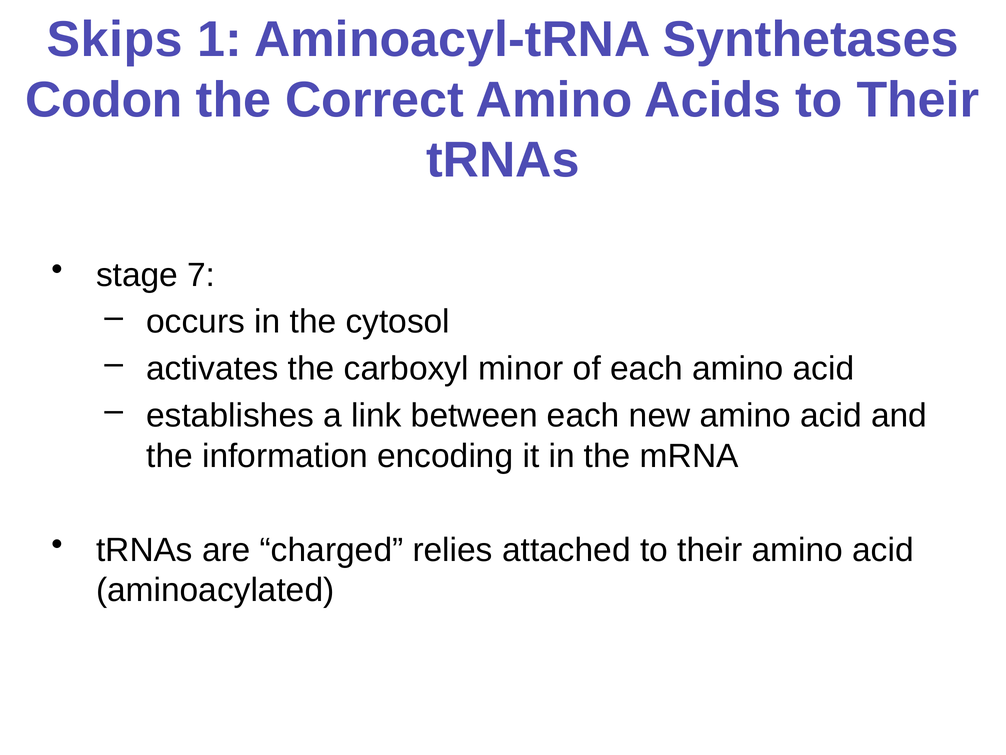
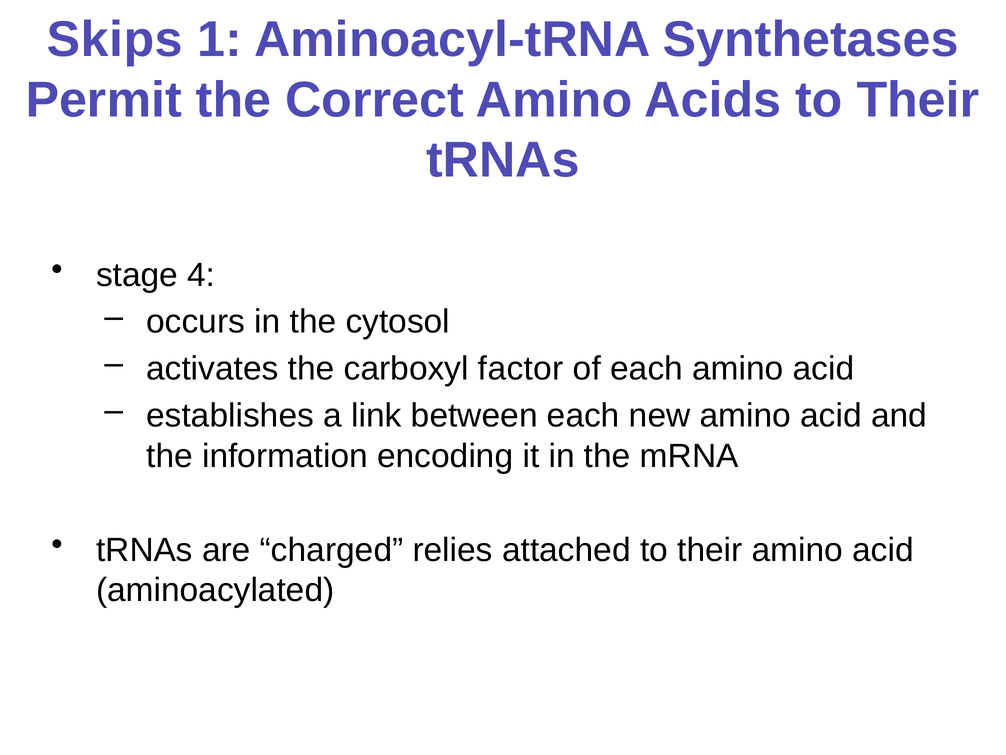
Codon: Codon -> Permit (104, 100)
7: 7 -> 4 (201, 275)
minor: minor -> factor (521, 369)
